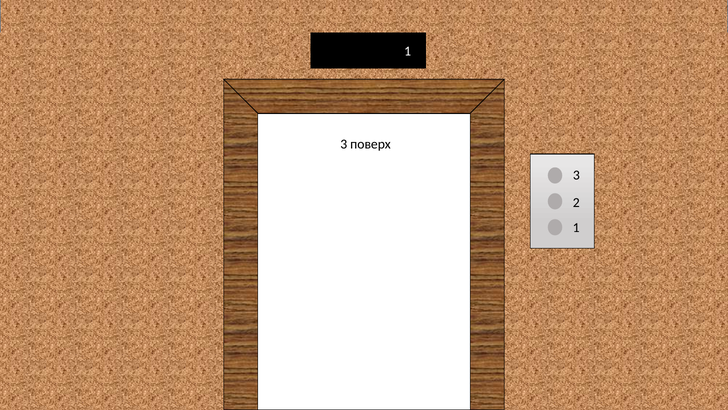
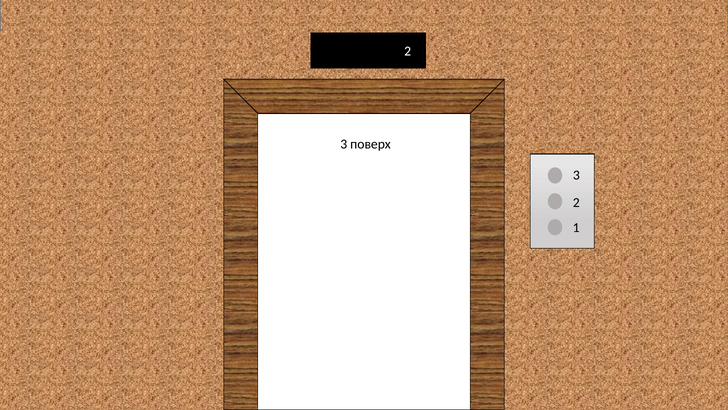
1: 1 -> 2 (408, 51)
